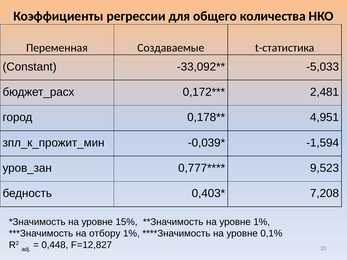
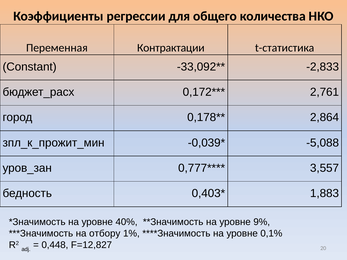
Создаваемые: Создаваемые -> Контрактации (171, 48)
-5,033: -5,033 -> -2,833 (323, 67)
2,481: 2,481 -> 2,761 (325, 92)
4,951: 4,951 -> 2,864 (325, 118)
-1,594: -1,594 -> -5,088 (323, 143)
9,523: 9,523 -> 3,557 (325, 168)
7,208: 7,208 -> 1,883 (325, 194)
15%: 15% -> 40% (127, 222)
уровне 1%: 1% -> 9% (262, 222)
